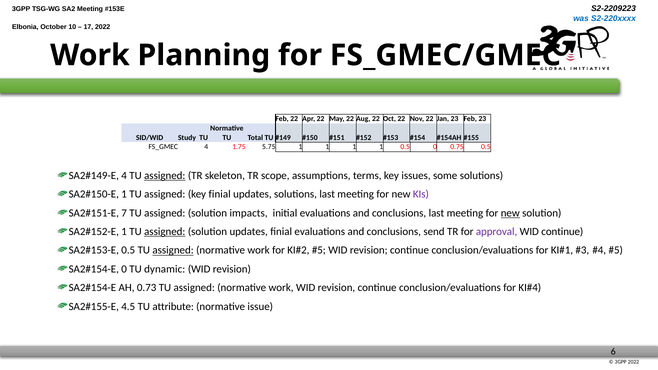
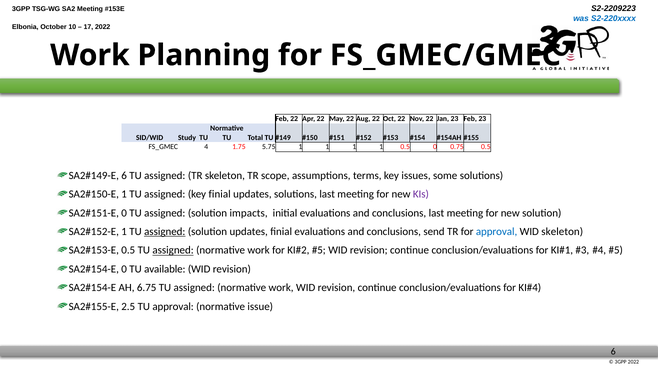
4: 4 -> 6 (124, 176)
assigned underline: present -> none (165, 176)
7: 7 -> 0 (124, 213)
new underline: present -> none (510, 213)
approval colour: purple -> blue (497, 232)
WID continue: continue -> skeleton (562, 232)
dynamic: dynamic -> available (165, 269)
0.73: 0.73 -> 6.75 (147, 288)
4.5: 4.5 -> 2.5 (128, 307)
TU attribute: attribute -> approval (173, 307)
